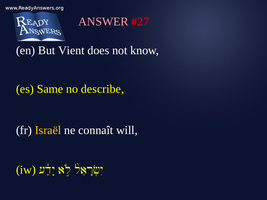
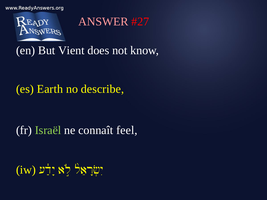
Same: Same -> Earth (50, 89)
Israël colour: yellow -> light green (48, 130)
will: will -> feel (127, 130)
